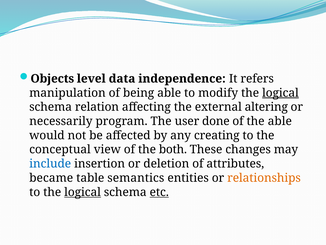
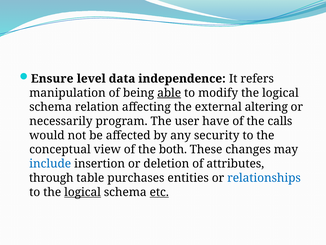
Objects: Objects -> Ensure (52, 79)
able underline: none -> present (169, 93)
logical underline: present -> none (280, 93)
done: done -> have (216, 121)
the able: able -> calls (280, 121)
creating: creating -> security (217, 135)
became: became -> through (51, 178)
semantics: semantics -> purchases (136, 178)
relationships colour: orange -> blue (264, 178)
